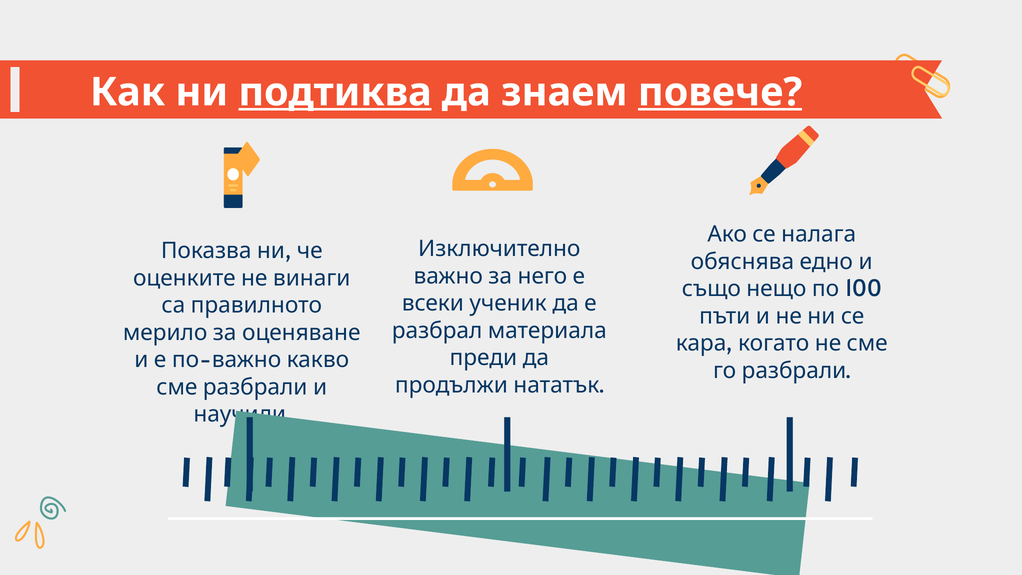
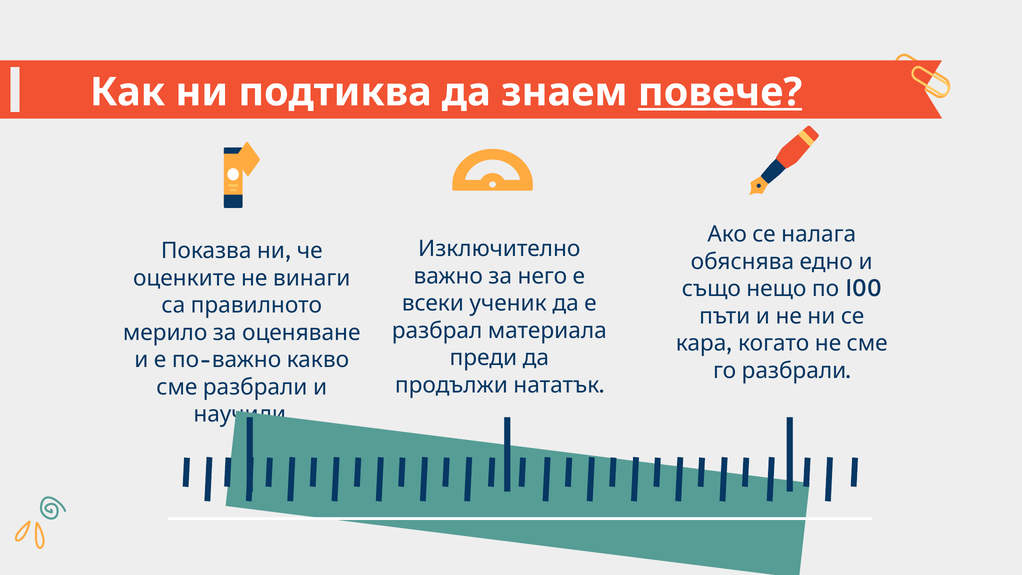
подтиква underline: present -> none (335, 92)
